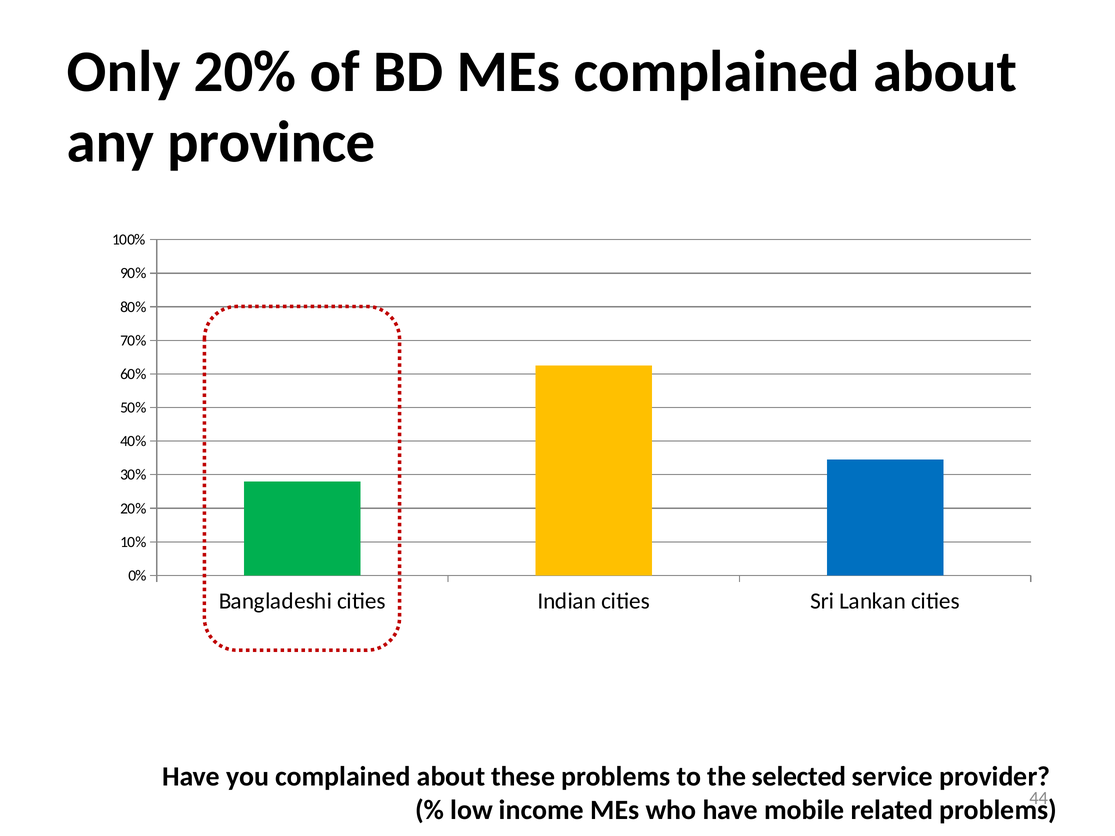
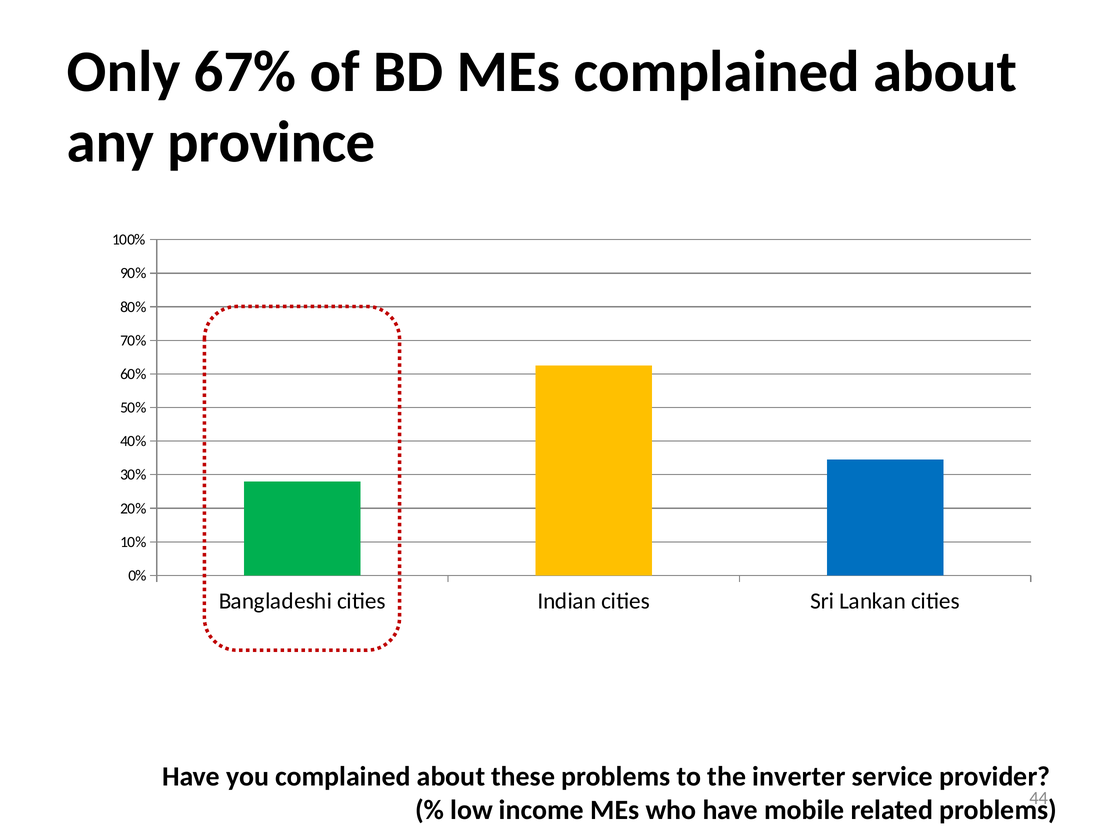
Only 20%: 20% -> 67% (245, 72)
selected: selected -> inverter (799, 777)
